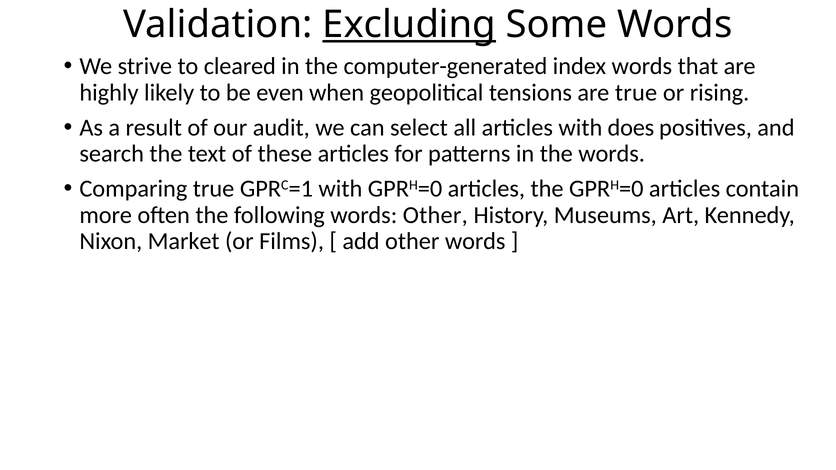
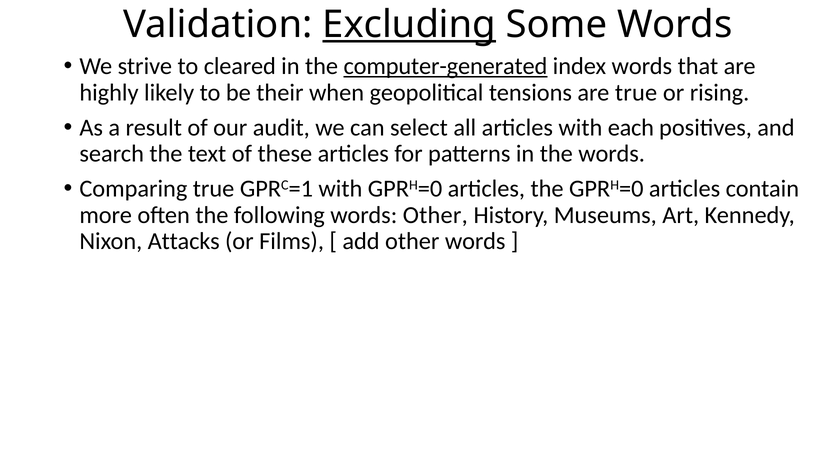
computer-generated underline: none -> present (445, 66)
even: even -> their (280, 93)
does: does -> each (631, 128)
Market: Market -> Attacks (184, 241)
